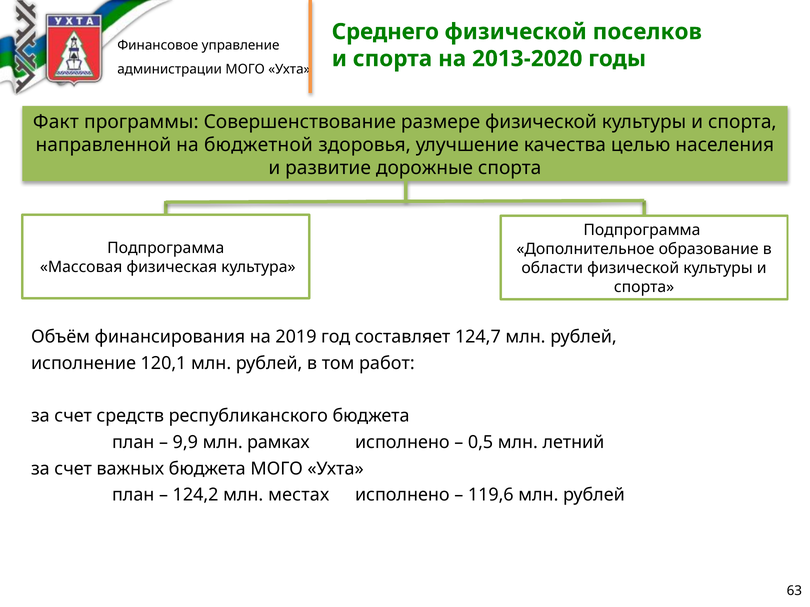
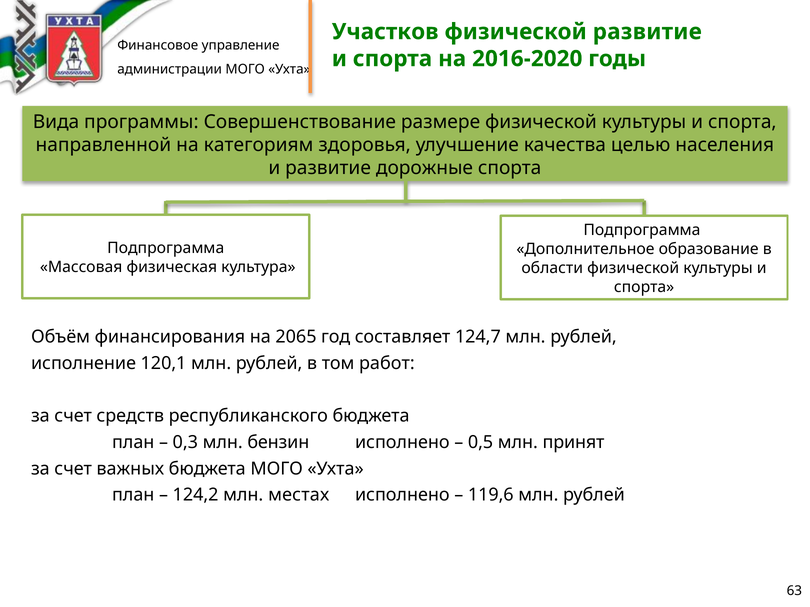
Среднего: Среднего -> Участков (385, 32)
физической поселков: поселков -> развитие (647, 32)
2013-2020: 2013-2020 -> 2016-2020 (527, 59)
Факт: Факт -> Вида (56, 122)
бюджетной: бюджетной -> категориям (259, 145)
2019: 2019 -> 2065 (296, 337)
9,9: 9,9 -> 0,3 (185, 443)
рамках: рамках -> бензин (278, 443)
летний: летний -> принят (574, 443)
